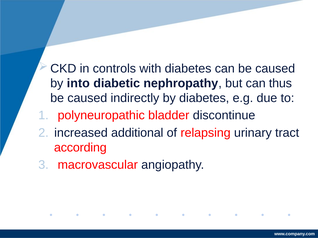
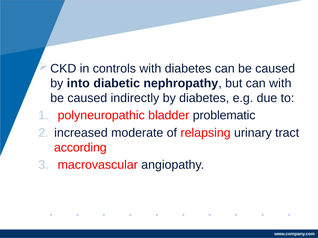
can thus: thus -> with (280, 83)
discontinue: discontinue -> problematic (224, 116)
additional: additional -> moderate (137, 133)
